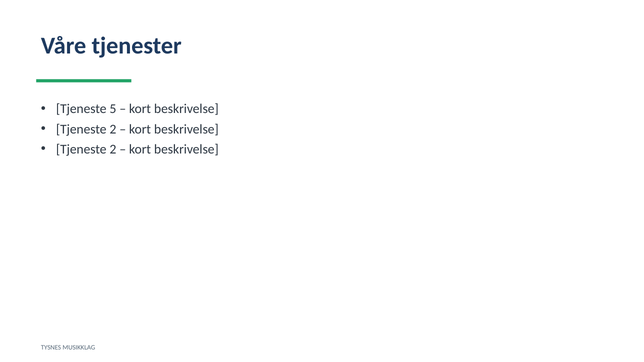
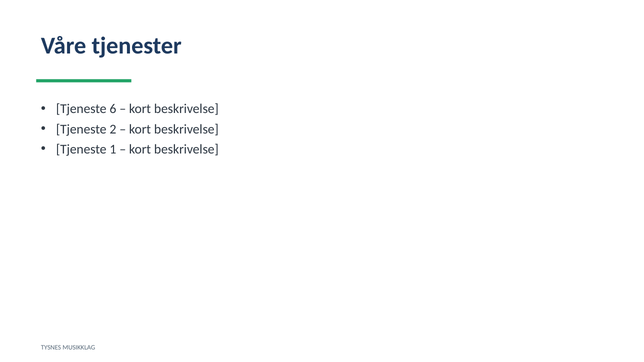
5: 5 -> 6 (113, 109)
2: 2 -> 1 (113, 149)
